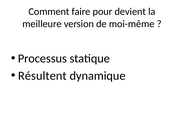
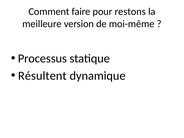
devient: devient -> restons (130, 12)
